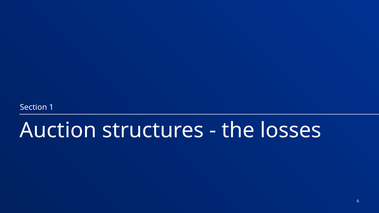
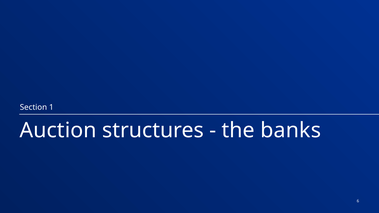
losses: losses -> banks (291, 130)
